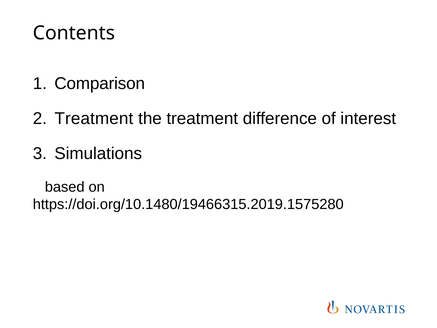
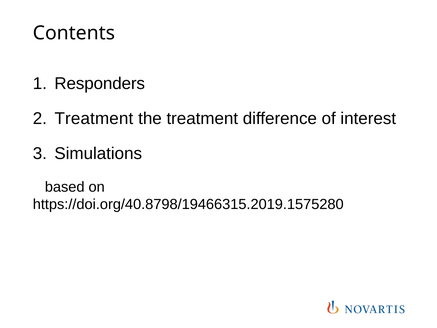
Comparison: Comparison -> Responders (100, 83)
https://doi.org/10.1480/19466315.2019.1575280: https://doi.org/10.1480/19466315.2019.1575280 -> https://doi.org/40.8798/19466315.2019.1575280 (188, 204)
